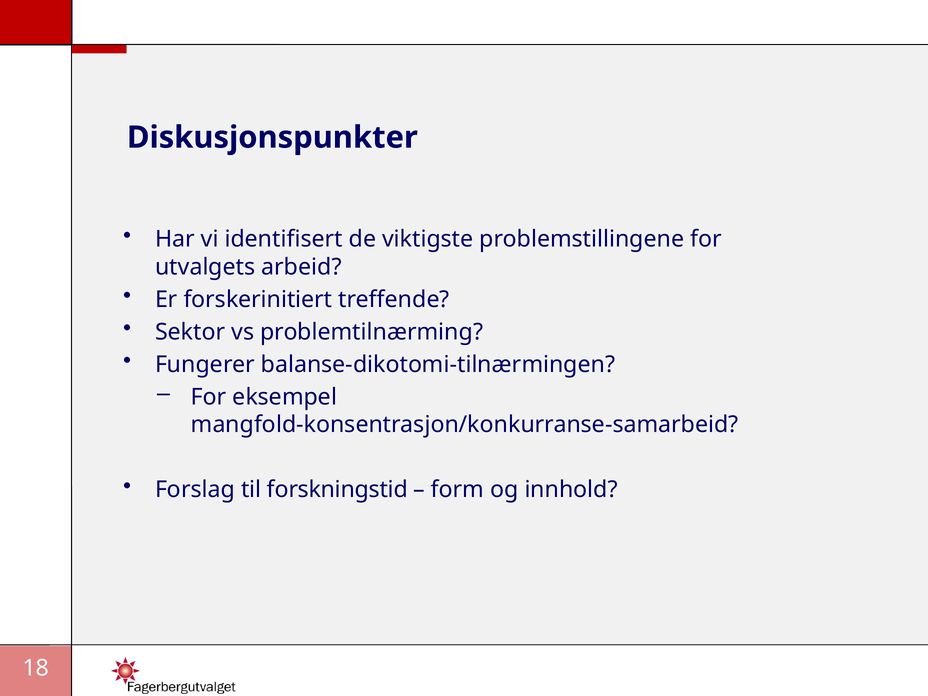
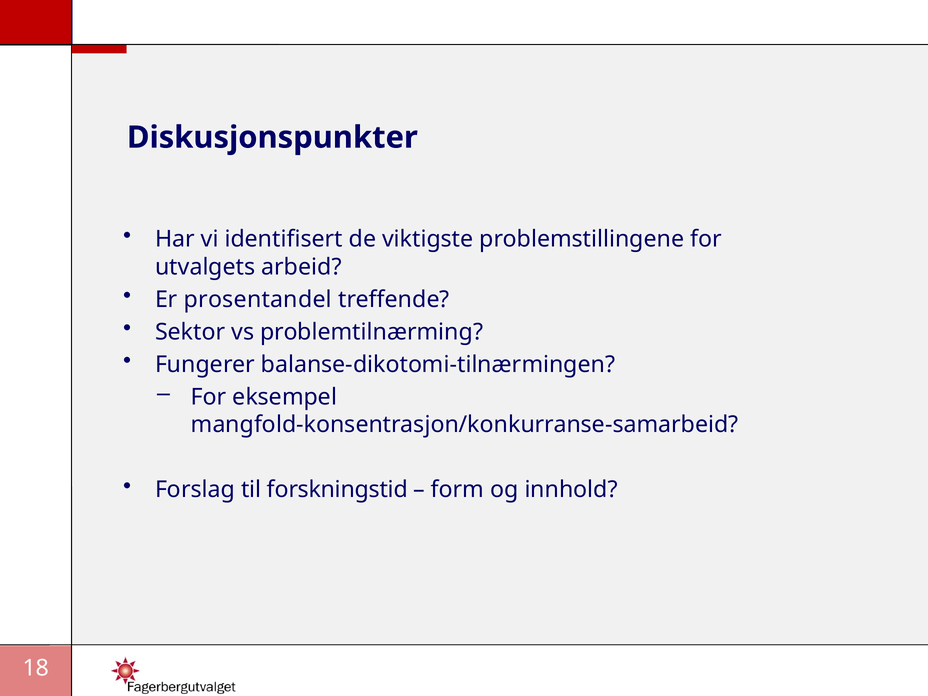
forskerinitiert: forskerinitiert -> prosentandel (258, 300)
